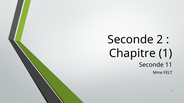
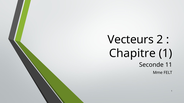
Seconde: Seconde -> Vecteurs (131, 40)
